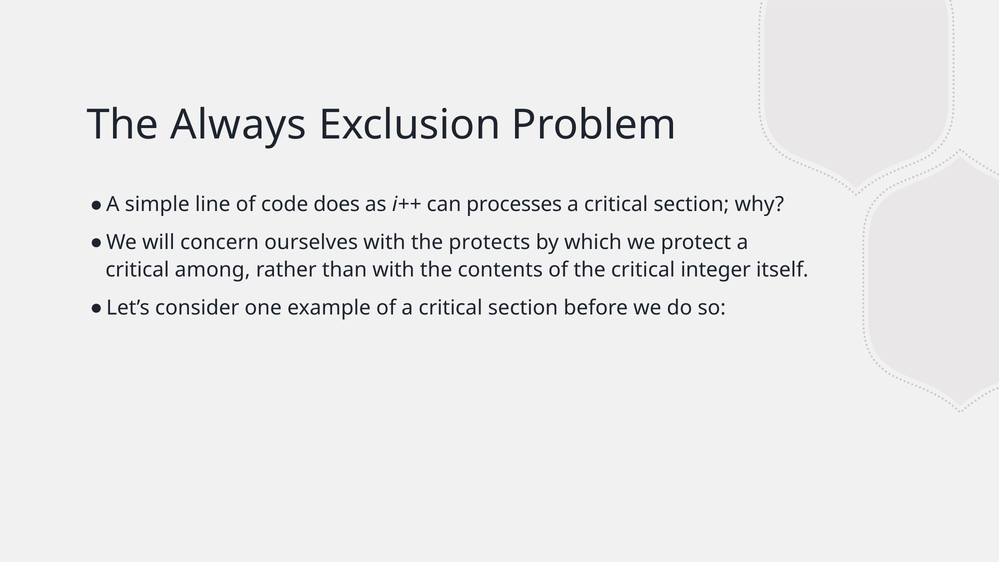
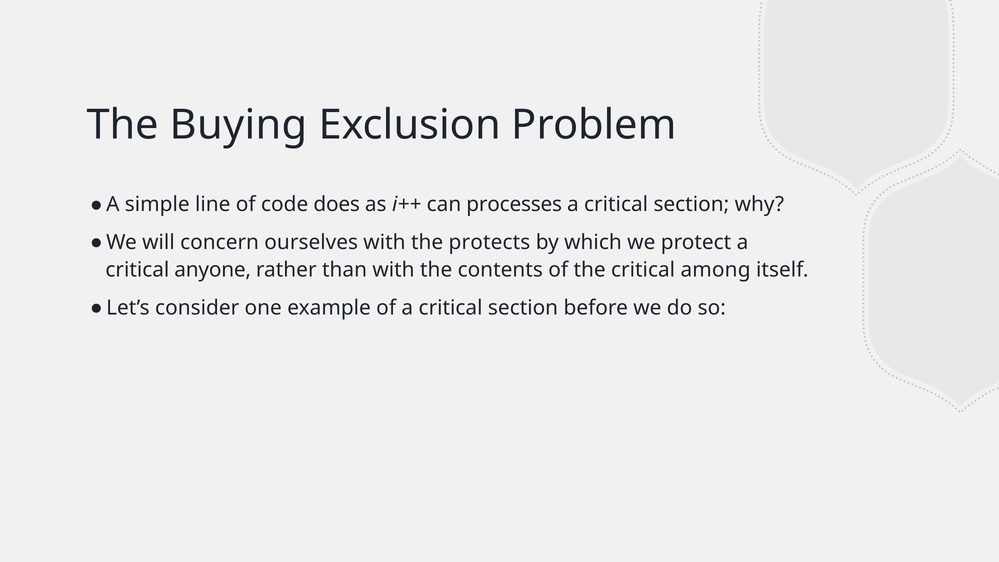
Always: Always -> Buying (239, 125)
among: among -> anyone (213, 270)
integer: integer -> among (716, 270)
